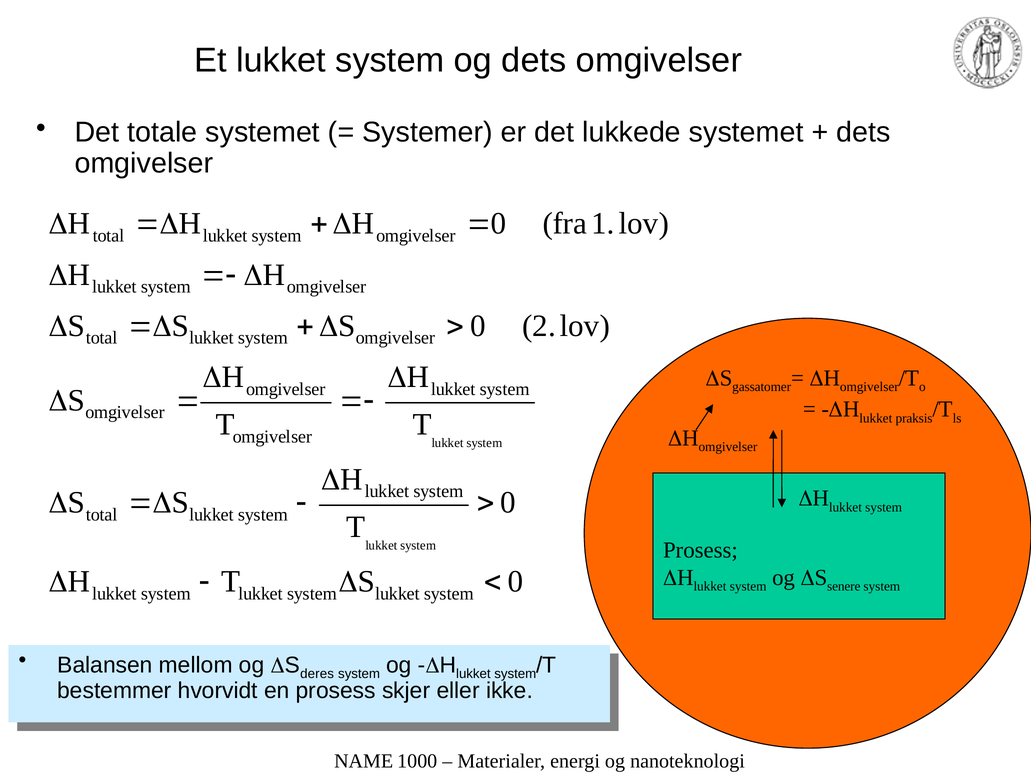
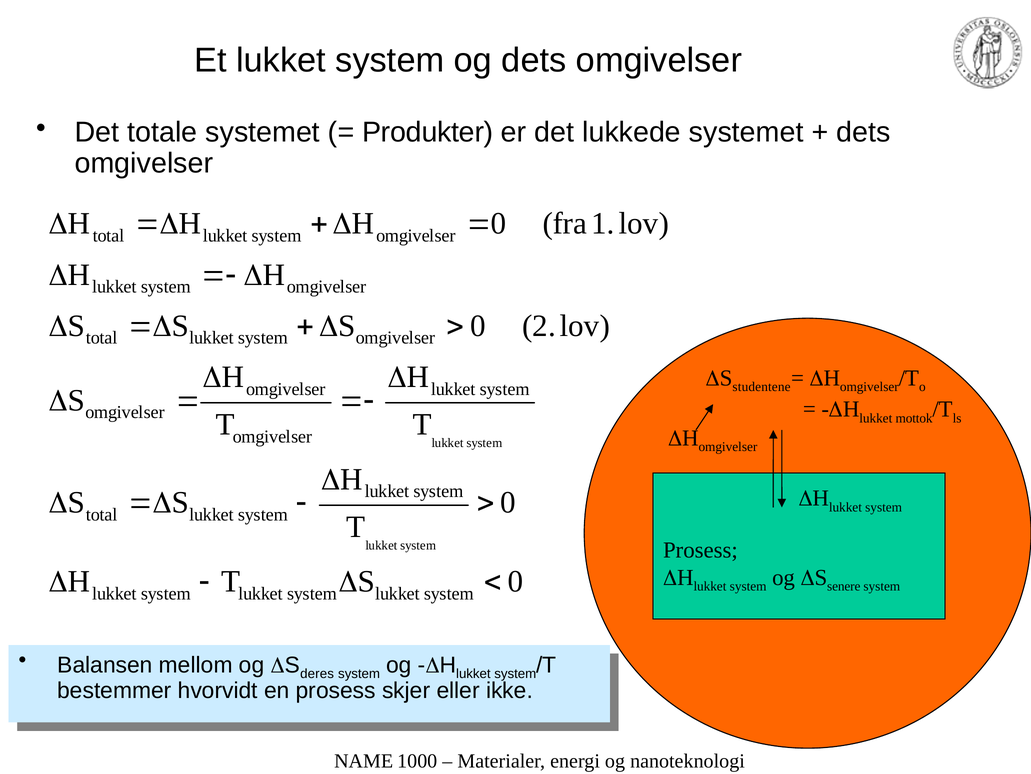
Systemer: Systemer -> Produkter (428, 132)
gassatomer: gassatomer -> studentene (762, 387)
praksis: praksis -> mottok (914, 418)
